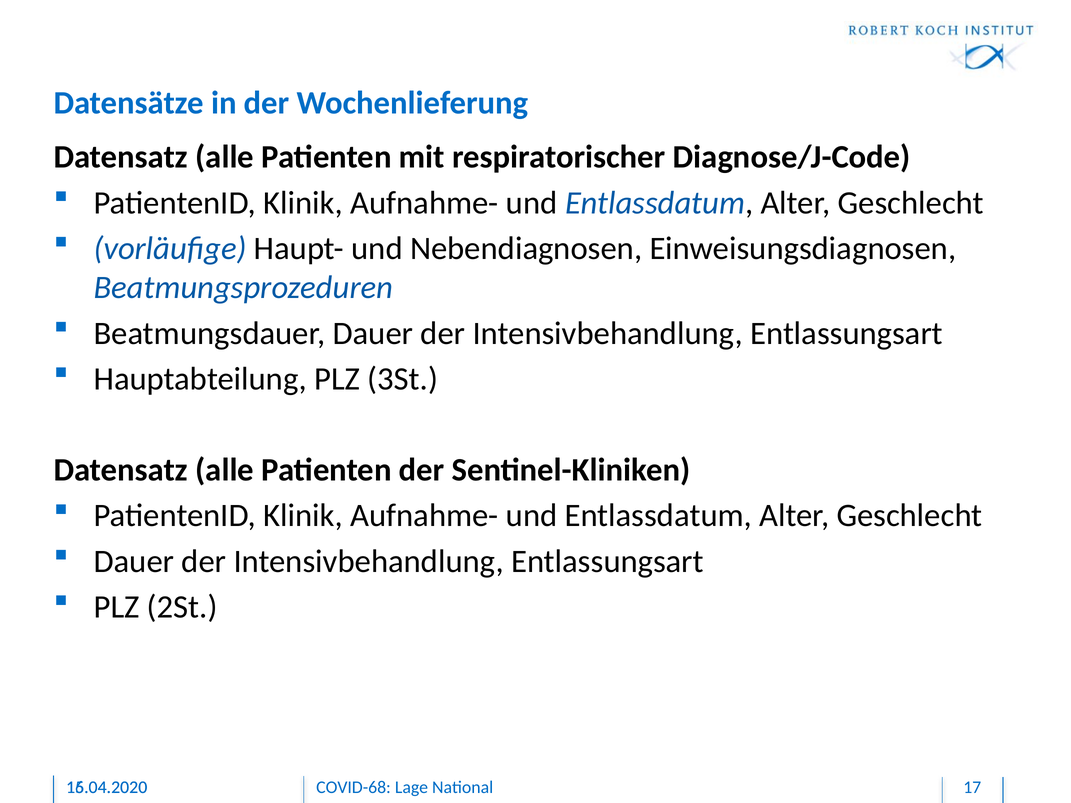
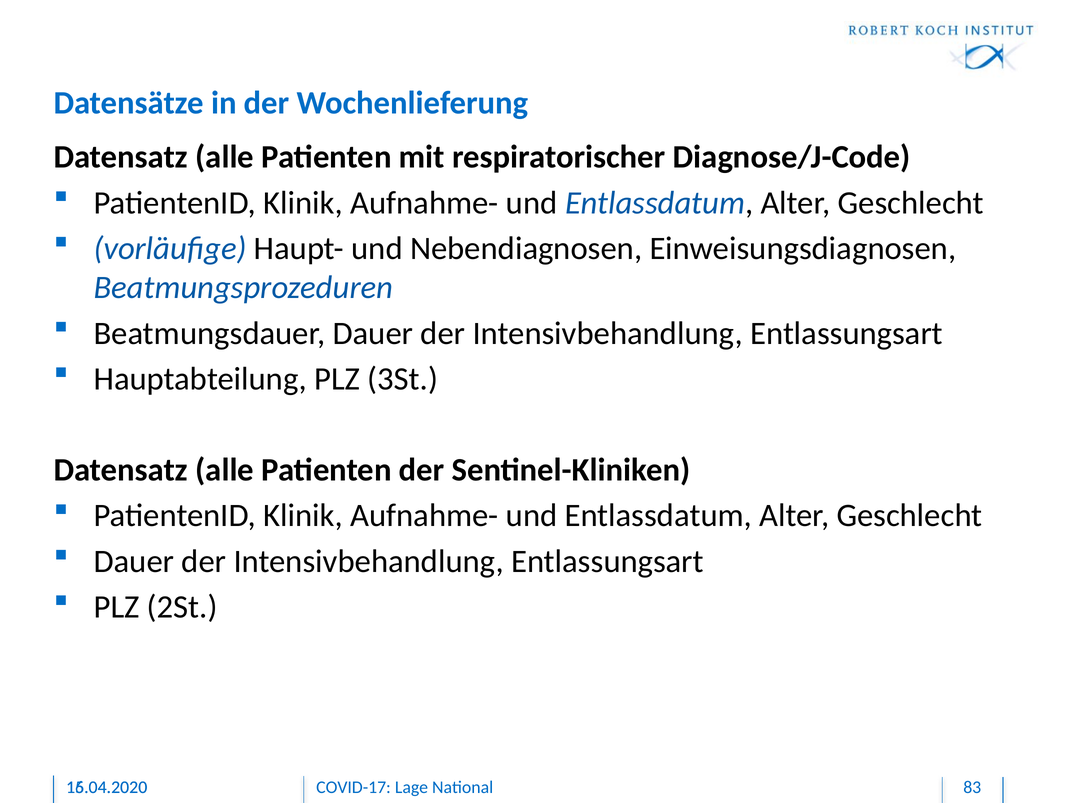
COVID-68: COVID-68 -> COVID-17 (354, 788)
17: 17 -> 83 (972, 788)
